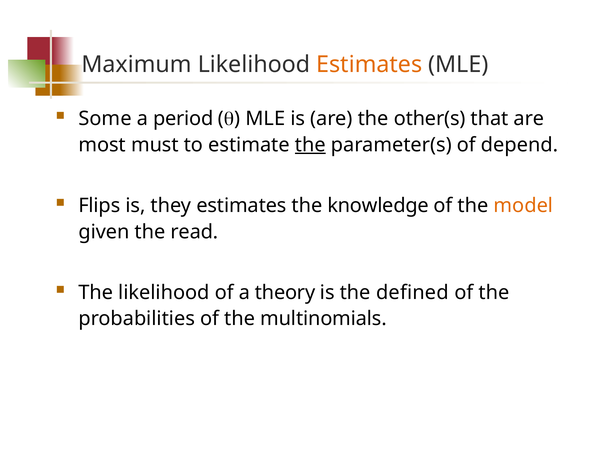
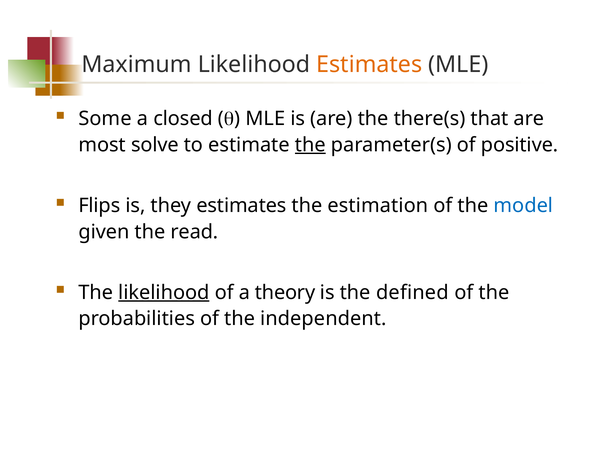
period: period -> closed (183, 119)
other(s: other(s -> there(s (430, 119)
must: must -> solve (155, 145)
depend: depend -> positive (520, 145)
knowledge: knowledge -> estimation (378, 206)
model colour: orange -> blue (523, 206)
likelihood underline: none -> present (164, 293)
multinomials: multinomials -> independent (323, 319)
